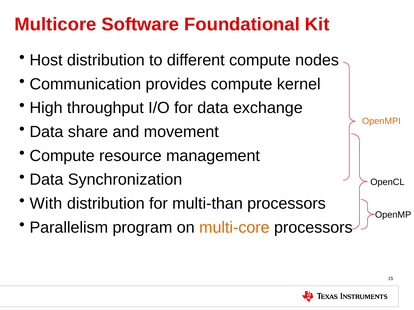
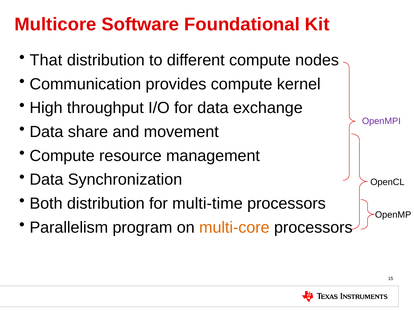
Host: Host -> That (46, 60)
OpenMPI colour: orange -> purple (381, 121)
With: With -> Both (46, 204)
multi-than: multi-than -> multi-time (207, 204)
